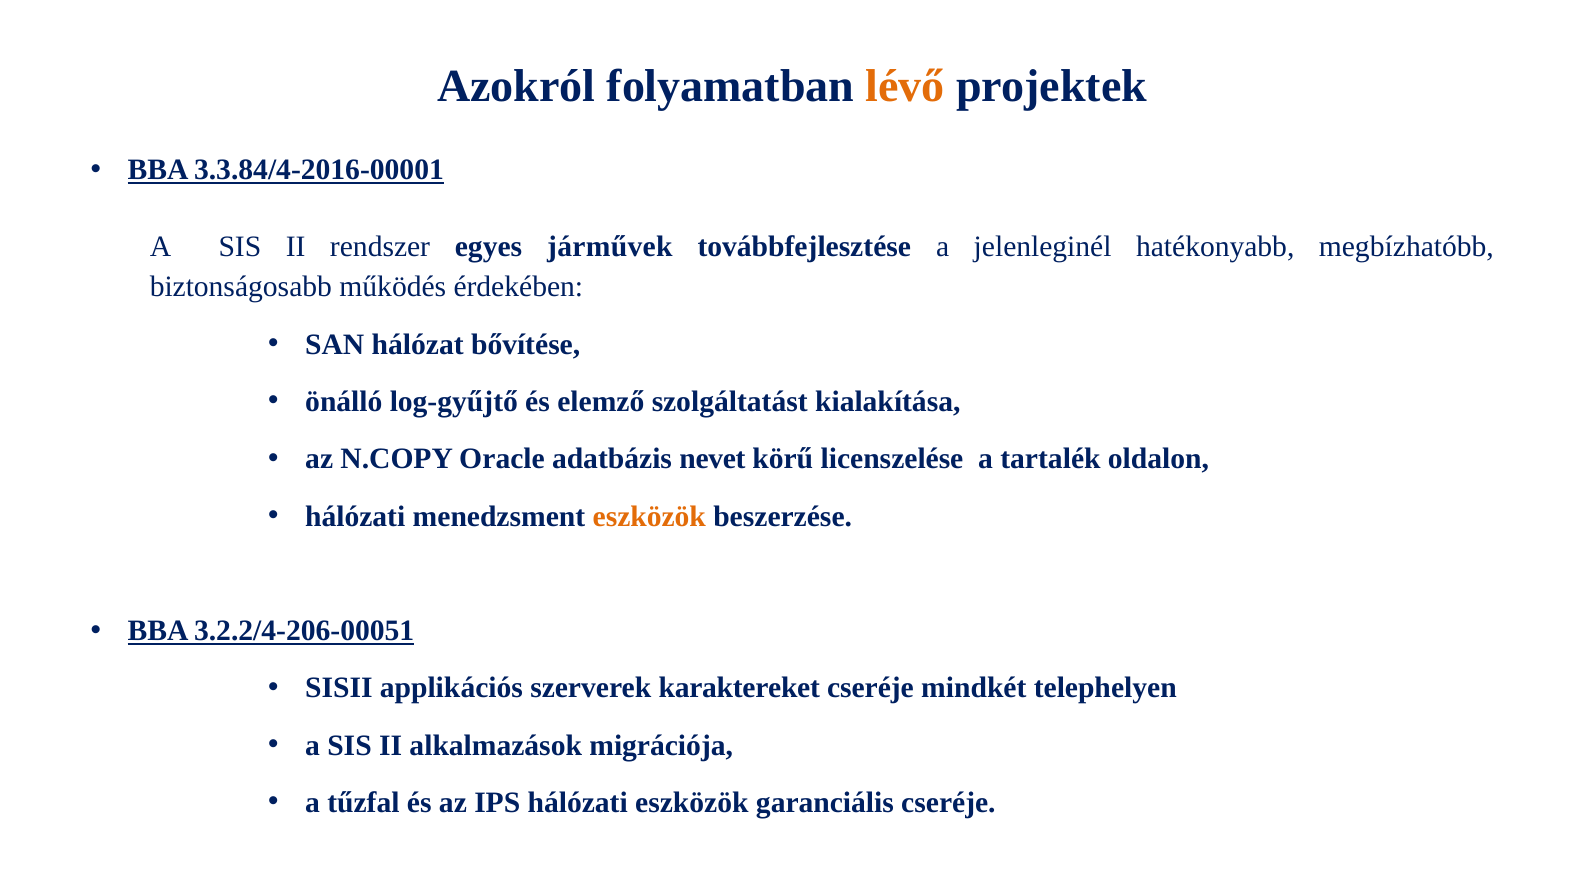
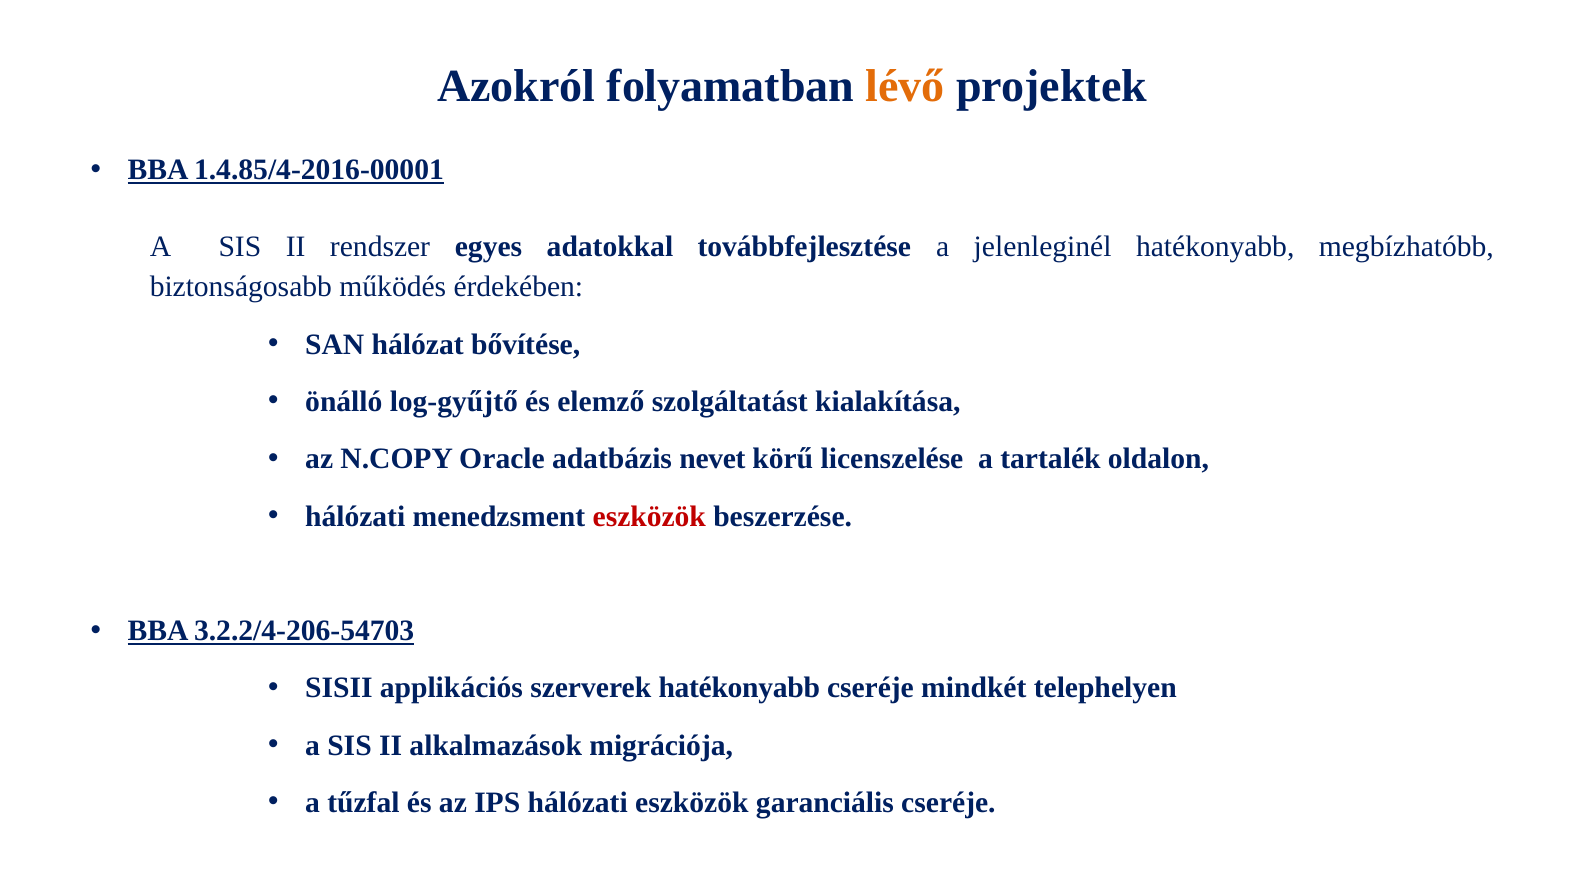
3.3.84/4-2016-00001: 3.3.84/4-2016-00001 -> 1.4.85/4-2016-00001 (319, 170)
járművek: járművek -> adatokkal (610, 246)
eszközök colour: orange -> red (649, 516)
3.2.2/4-206-00051: 3.2.2/4-206-00051 -> 3.2.2/4-206-54703 (304, 631)
szerverek karaktereket: karaktereket -> hatékonyabb (739, 688)
